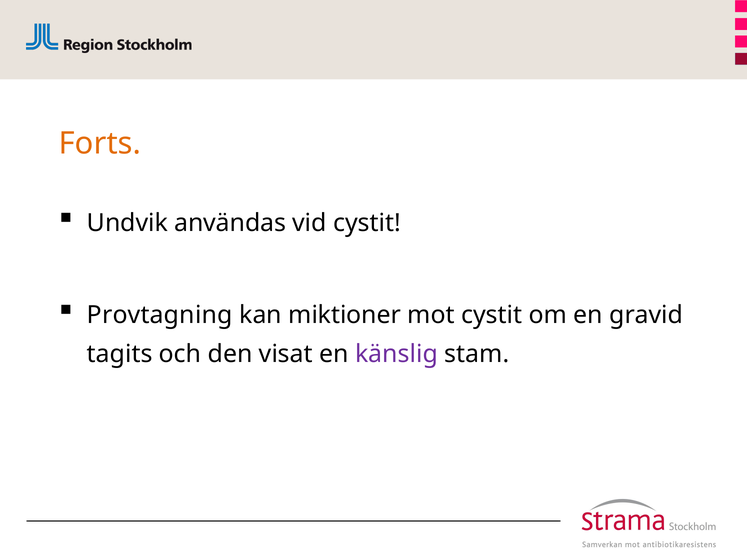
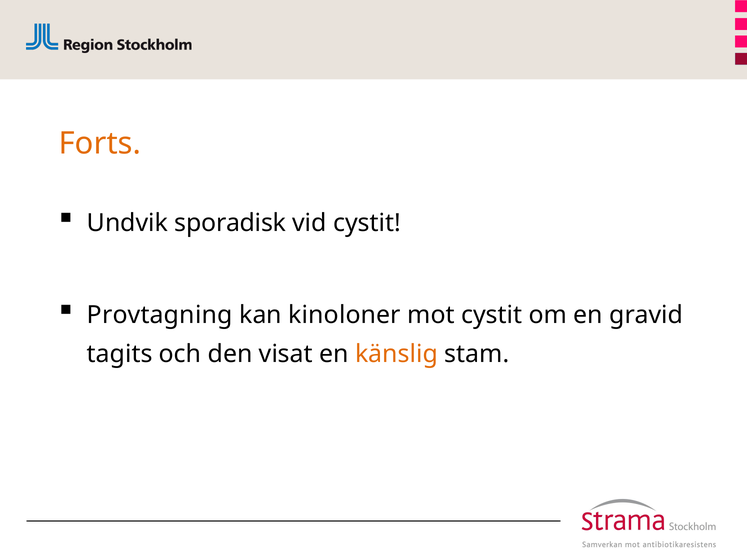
användas: användas -> sporadisk (230, 223)
miktioner: miktioner -> kinoloner (345, 315)
känslig colour: purple -> orange (397, 354)
